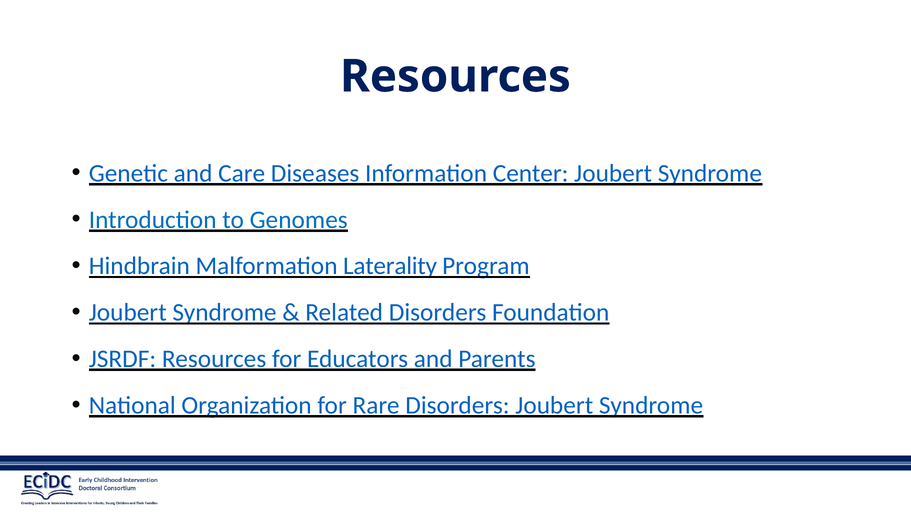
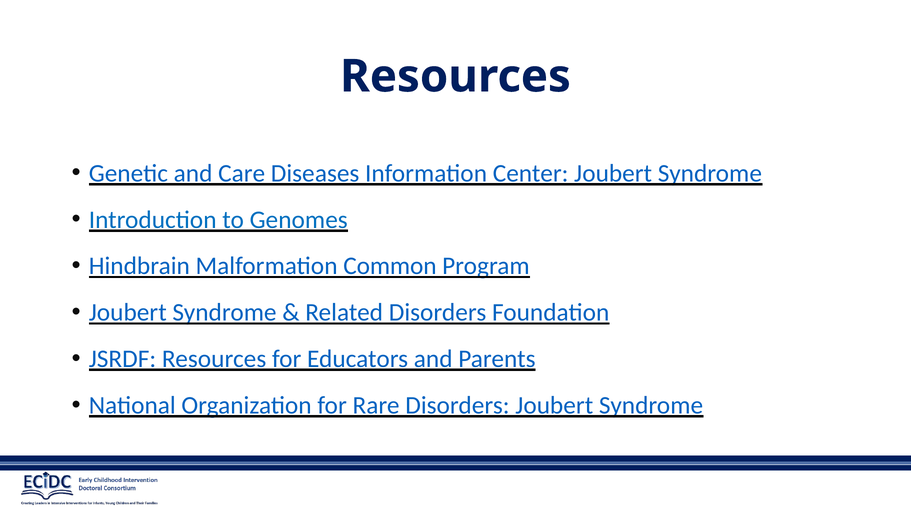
Laterality: Laterality -> Common (390, 266)
